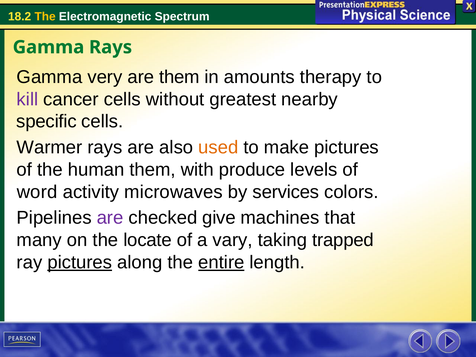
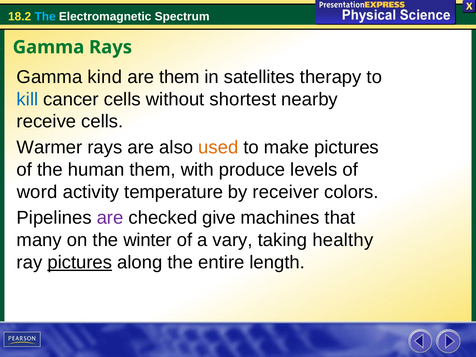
The colour: yellow -> light blue (45, 17)
very: very -> kind (105, 77)
amounts: amounts -> satellites (259, 77)
kill colour: purple -> blue (27, 99)
greatest: greatest -> shortest (243, 99)
specific: specific -> receive (46, 122)
microwaves: microwaves -> temperature (174, 192)
services: services -> receiver (286, 192)
locate: locate -> winter (148, 240)
trapped: trapped -> healthy (343, 240)
entire underline: present -> none (221, 262)
